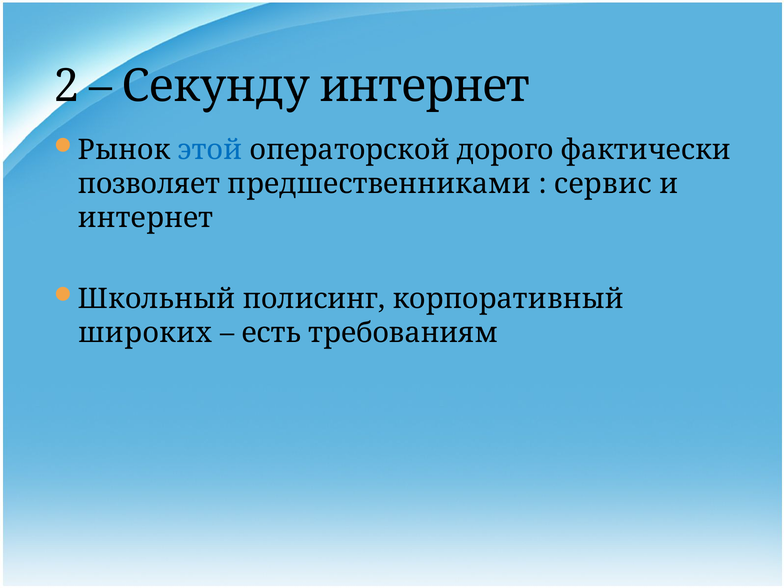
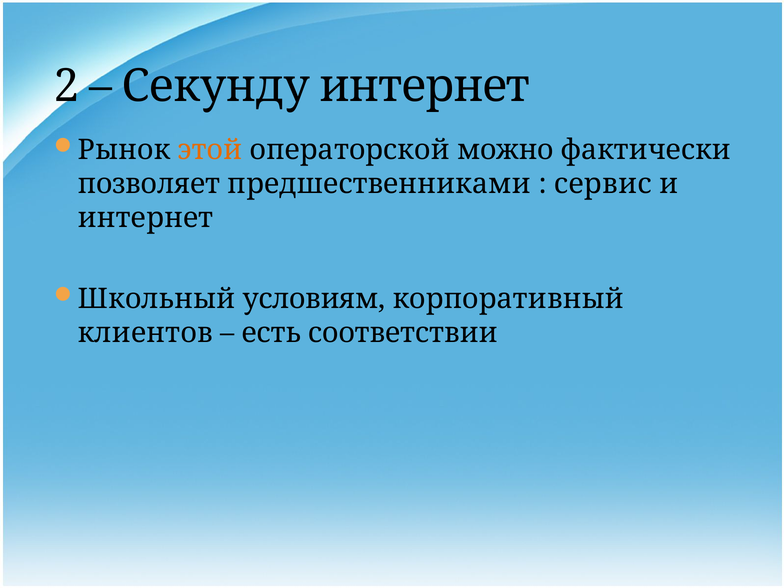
этой colour: blue -> orange (210, 150)
дорого: дорого -> можно (505, 150)
полисинг: полисинг -> условиям (314, 299)
широких: широких -> клиентов (145, 333)
требованиям: требованиям -> соответствии (403, 333)
